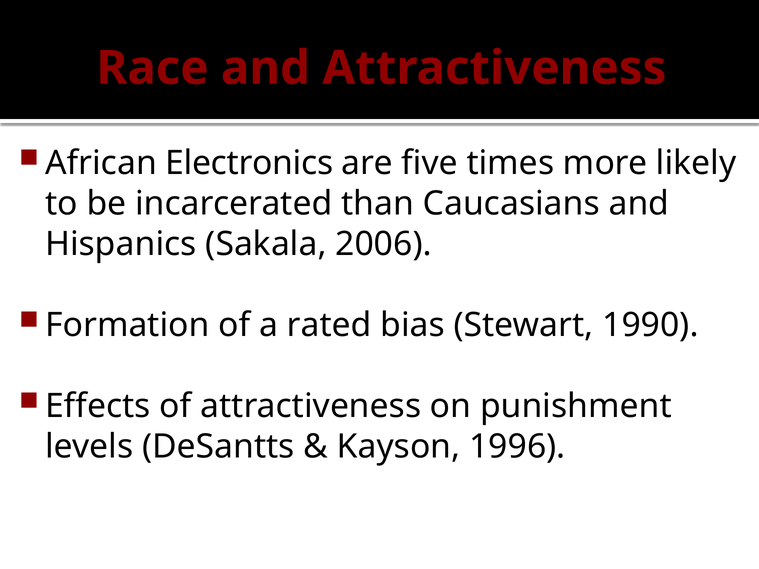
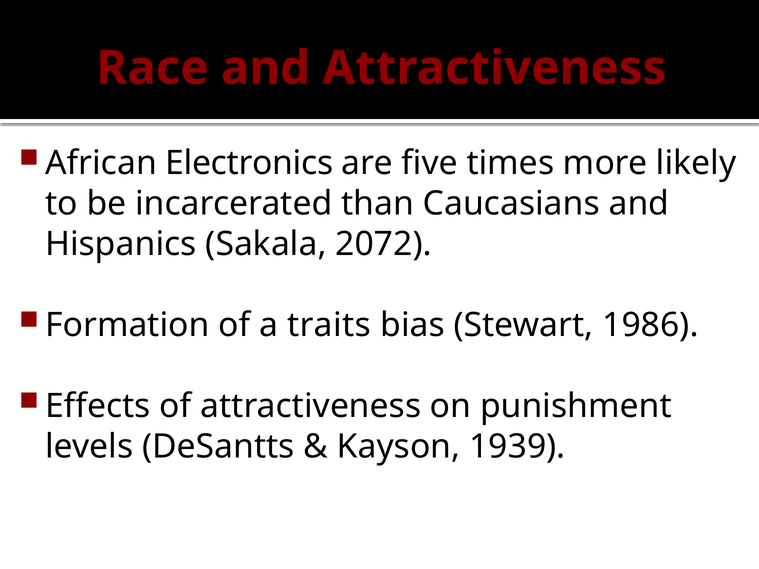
2006: 2006 -> 2072 (384, 244)
rated: rated -> traits (329, 325)
1990: 1990 -> 1986 (650, 325)
1996: 1996 -> 1939 (517, 447)
